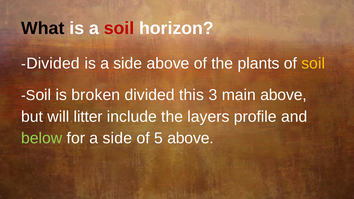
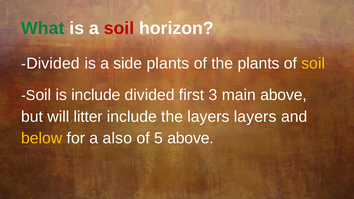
What colour: black -> green (43, 28)
side above: above -> plants (168, 63)
is broken: broken -> include (96, 95)
this: this -> first (192, 95)
layers profile: profile -> layers (255, 117)
below colour: light green -> yellow (42, 138)
for a side: side -> also (117, 138)
